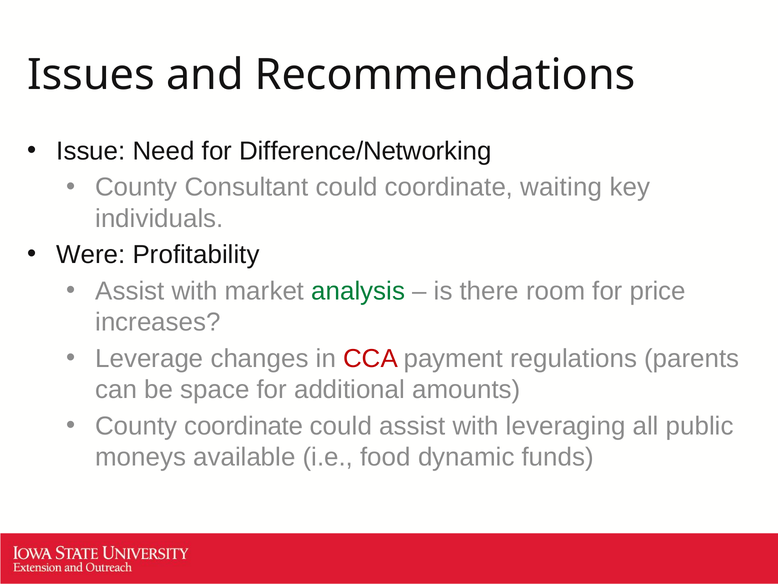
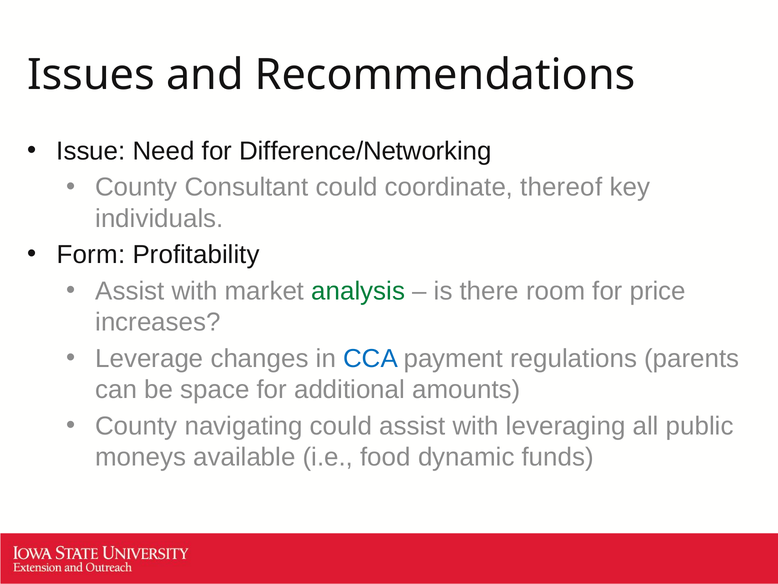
waiting: waiting -> thereof (561, 187)
Were: Were -> Form (91, 255)
CCA colour: red -> blue (371, 358)
County coordinate: coordinate -> navigating (244, 426)
